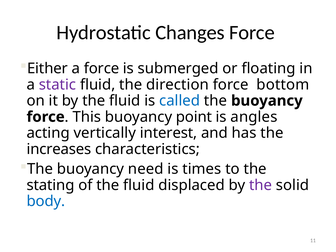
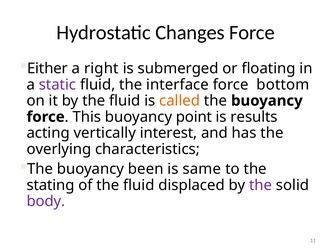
a force: force -> right (101, 68)
direction: direction -> interface (178, 85)
called colour: blue -> orange (180, 101)
angles: angles -> results (254, 117)
increases: increases -> overlying (59, 149)
need: need -> been (146, 169)
times: times -> same (202, 169)
body colour: blue -> purple (46, 201)
